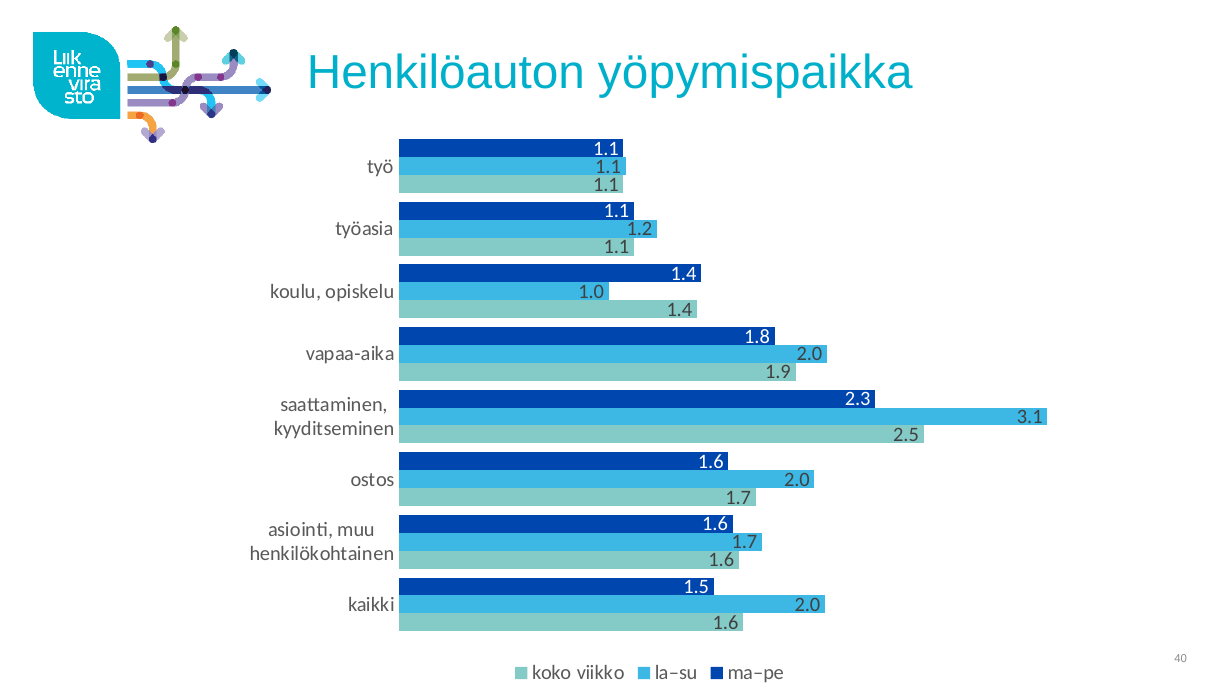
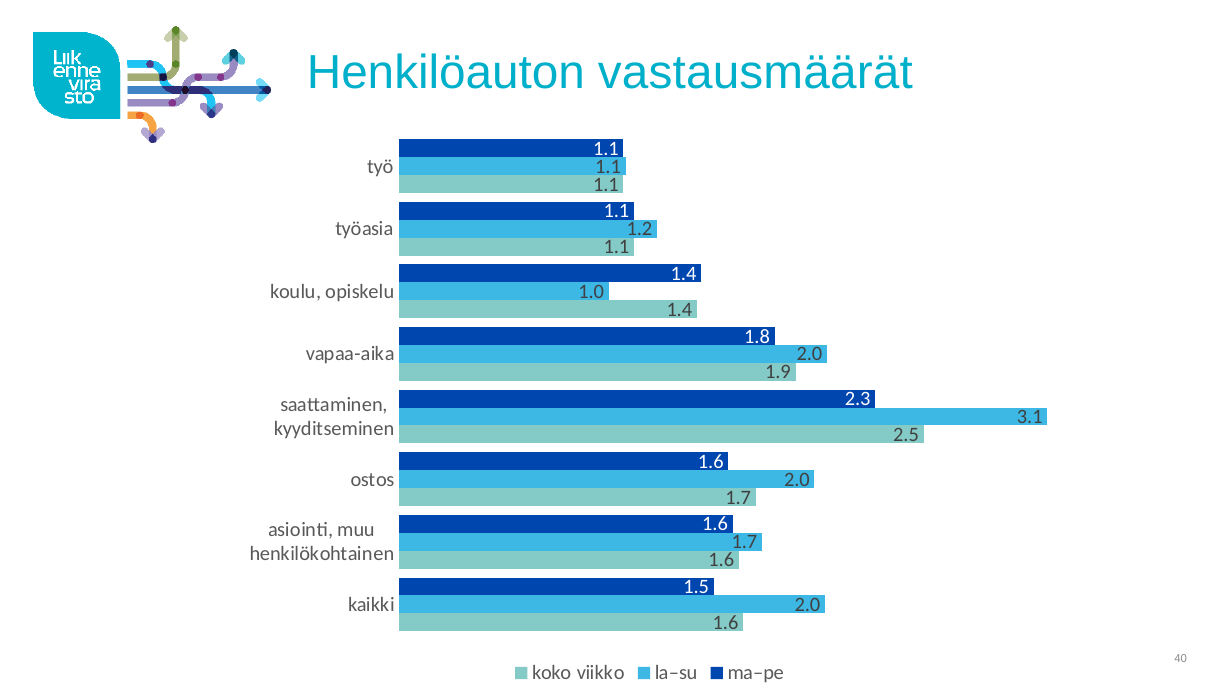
yöpymispaikka: yöpymispaikka -> vastausmäärät (755, 72)
